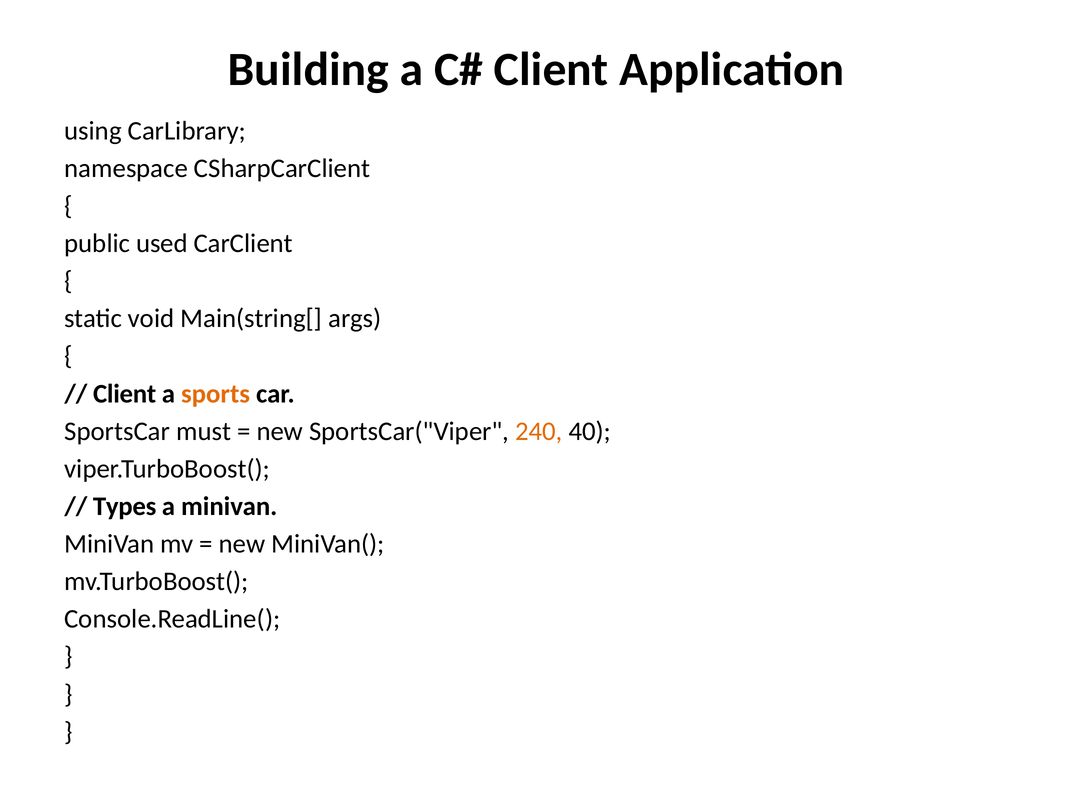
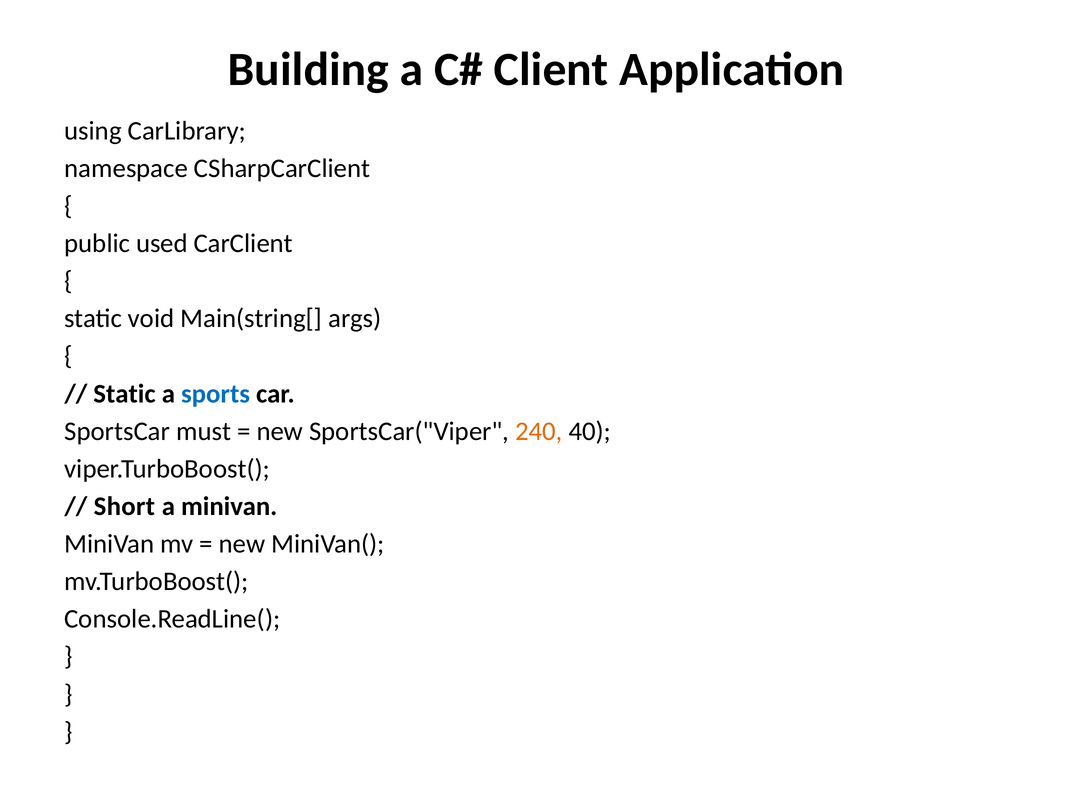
Client: Client -> Static (124, 394)
sports colour: orange -> blue (216, 394)
Types: Types -> Short (124, 506)
